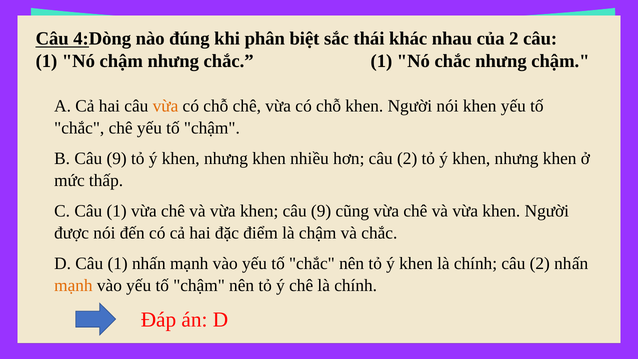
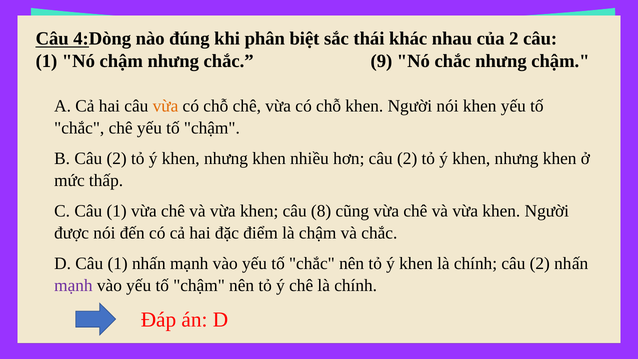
chắc 1: 1 -> 9 (381, 61)
B Câu 9: 9 -> 2 (117, 159)
khen câu 9: 9 -> 8 (321, 211)
mạnh colour: orange -> purple (73, 286)
